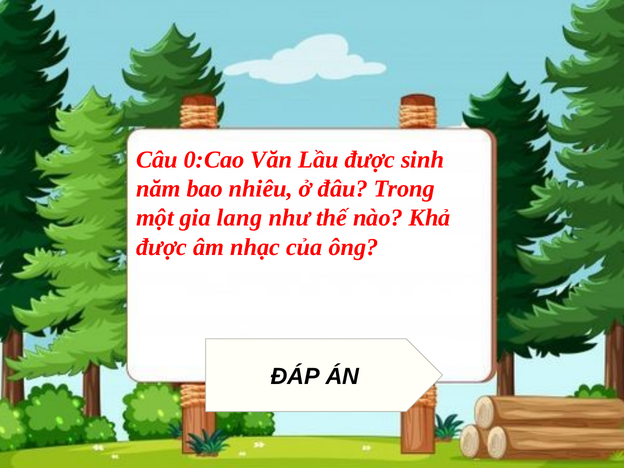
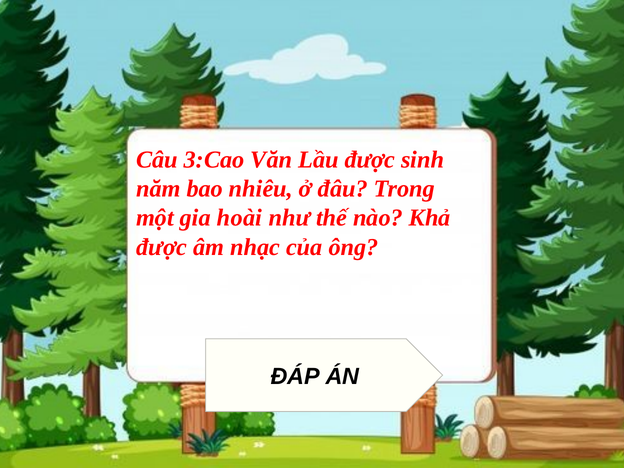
0:Cao: 0:Cao -> 3:Cao (214, 160)
lang: lang -> hoài (240, 218)
